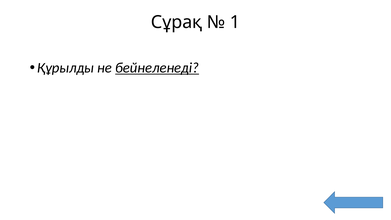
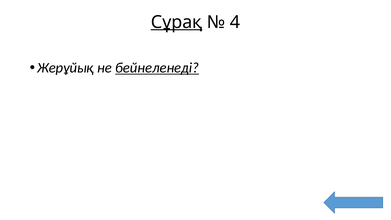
Сұрақ underline: none -> present (177, 22)
1: 1 -> 4 (235, 22)
Құрылды: Құрылды -> Жерұйық (66, 68)
